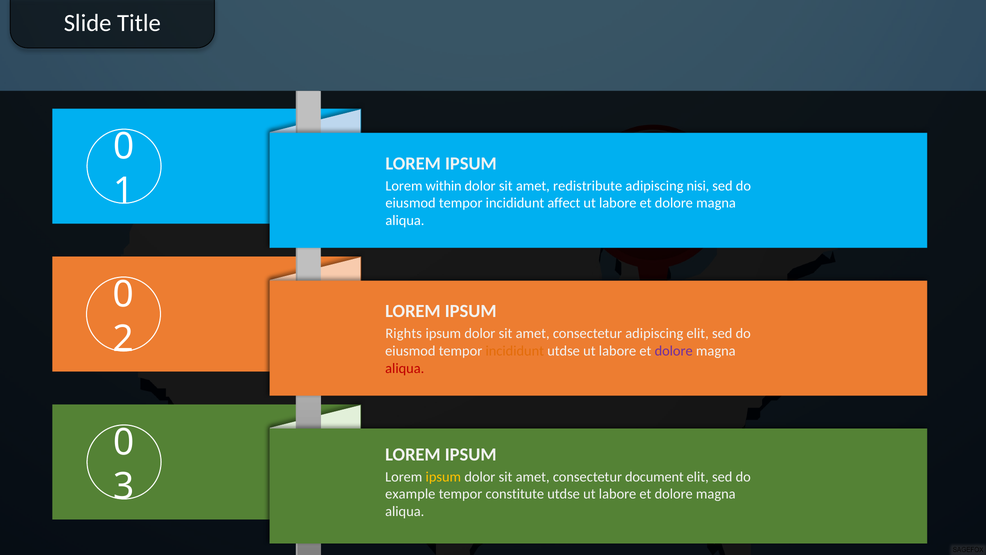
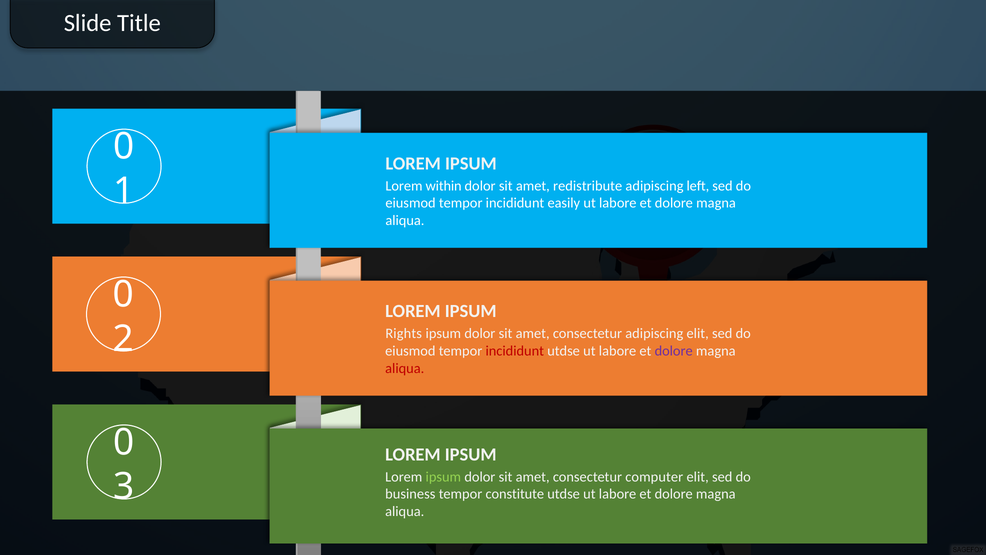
nisi: nisi -> left (698, 186)
affect: affect -> easily (564, 203)
incididunt colour: orange -> red (515, 351)
ipsum colour: yellow -> light green (443, 477)
document: document -> computer (654, 477)
example: example -> business (410, 494)
